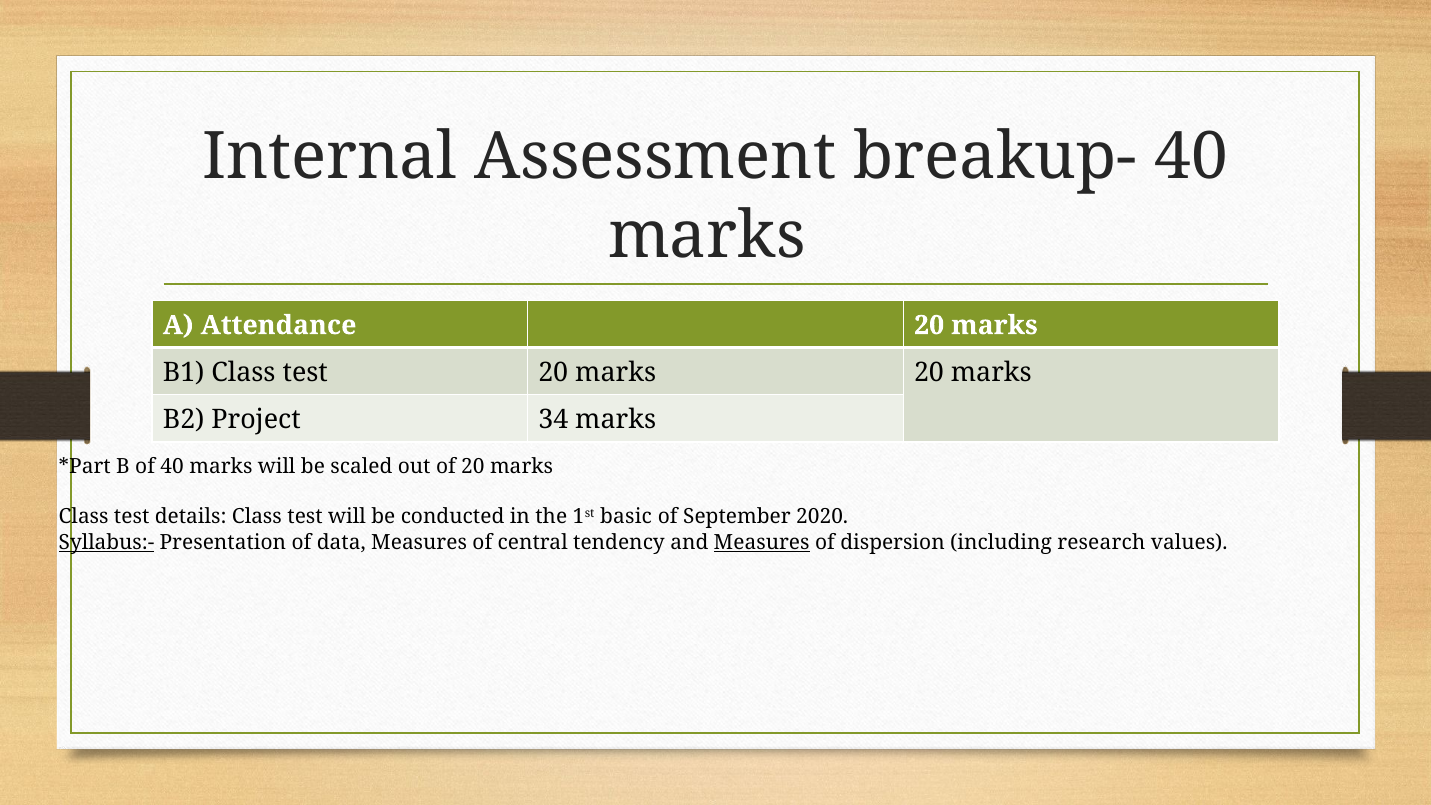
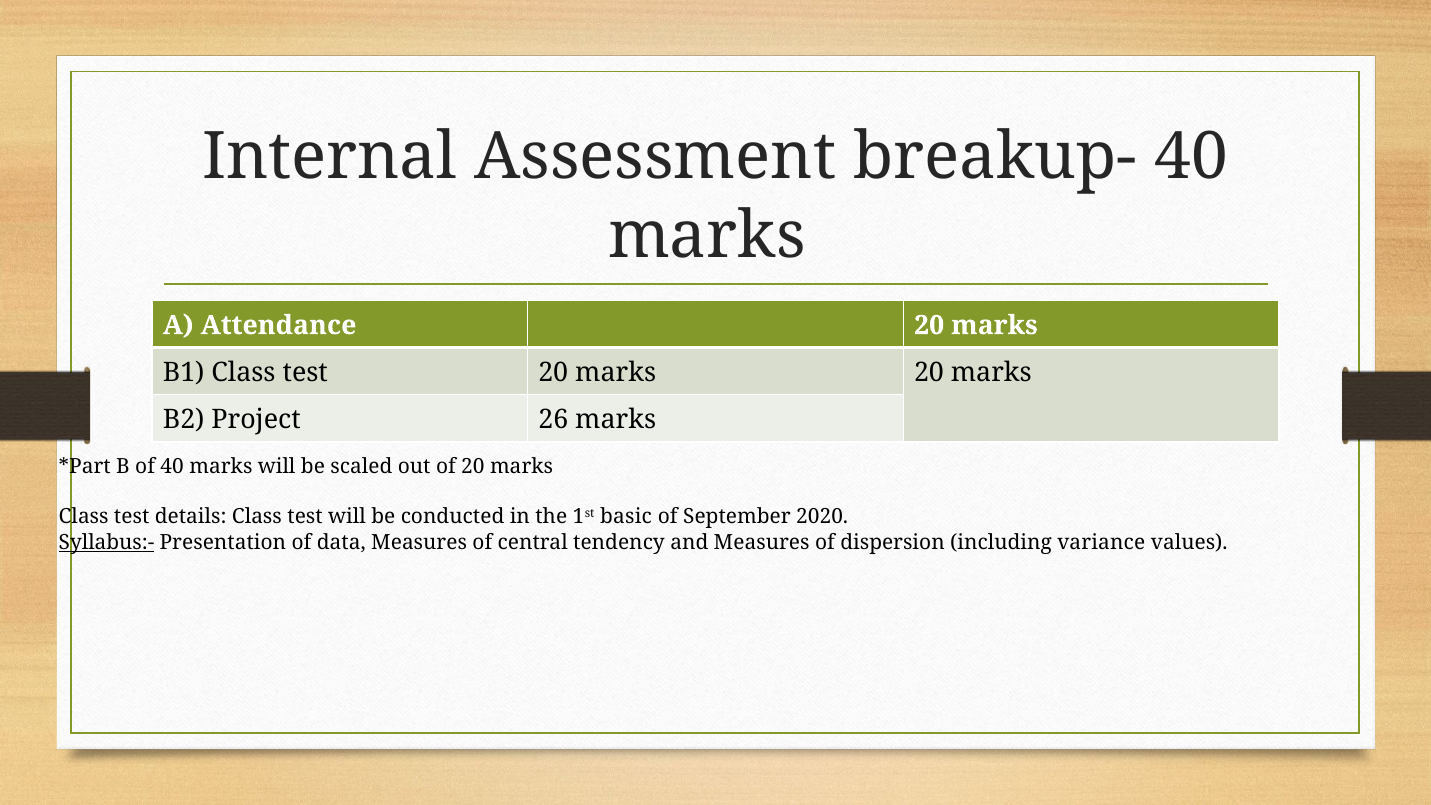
34: 34 -> 26 (553, 420)
Measures underline: present -> none (762, 542)
research: research -> variance (1101, 542)
